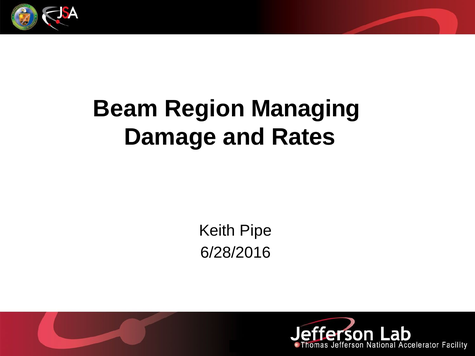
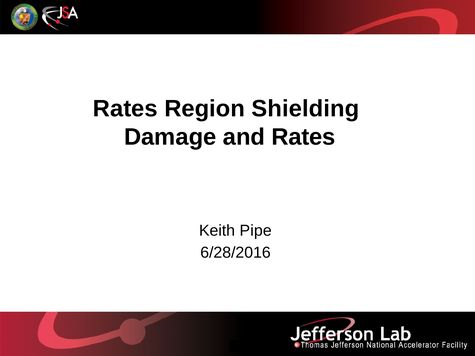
Beam: Beam -> Rates (125, 109)
Managing: Managing -> Shielding (305, 109)
